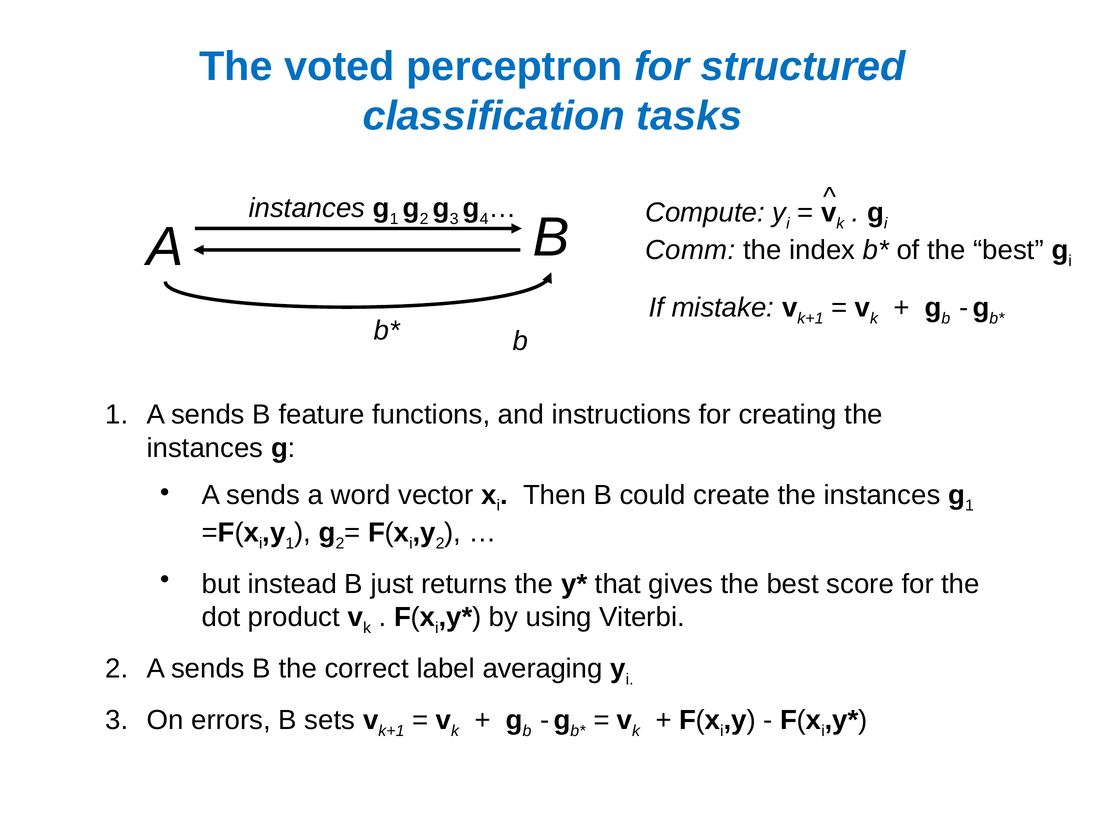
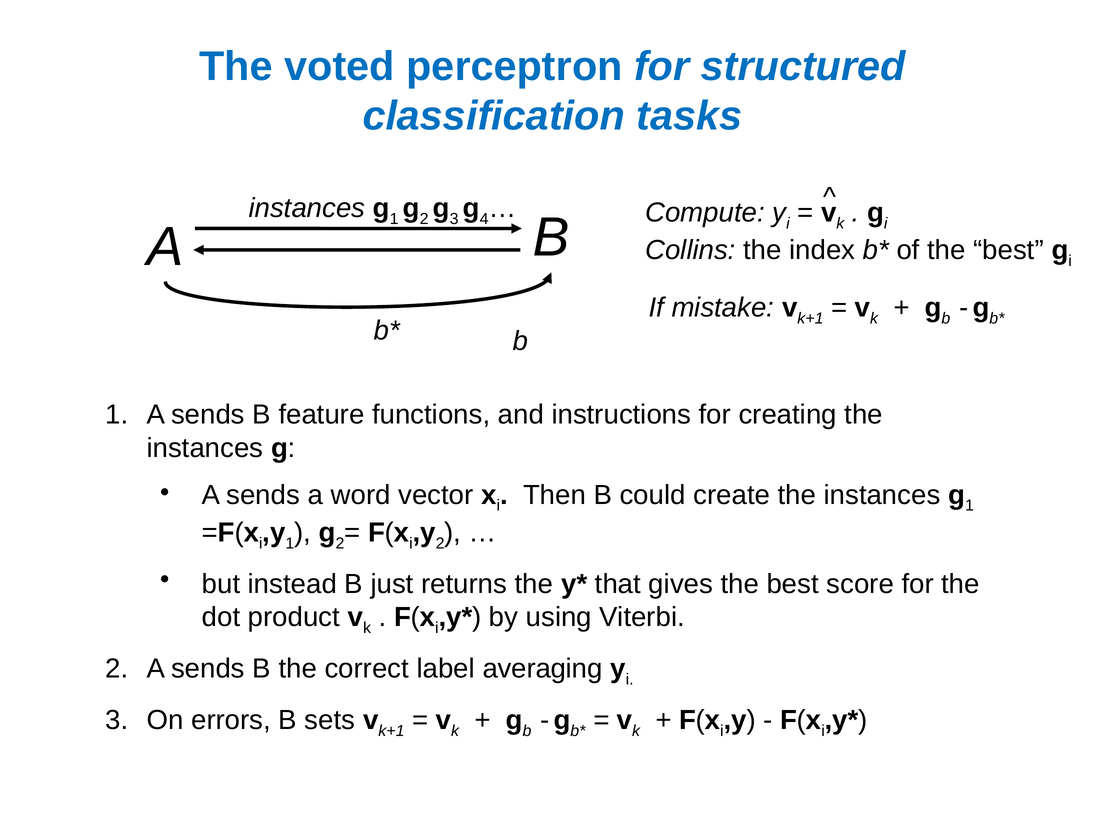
Comm: Comm -> Collins (690, 251)
